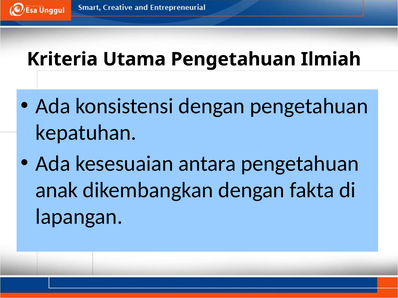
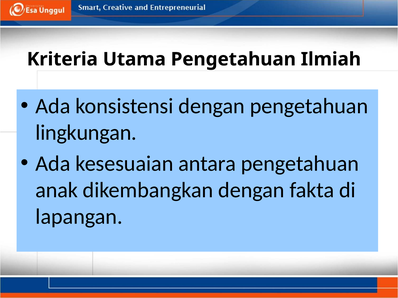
kepatuhan: kepatuhan -> lingkungan (86, 133)
